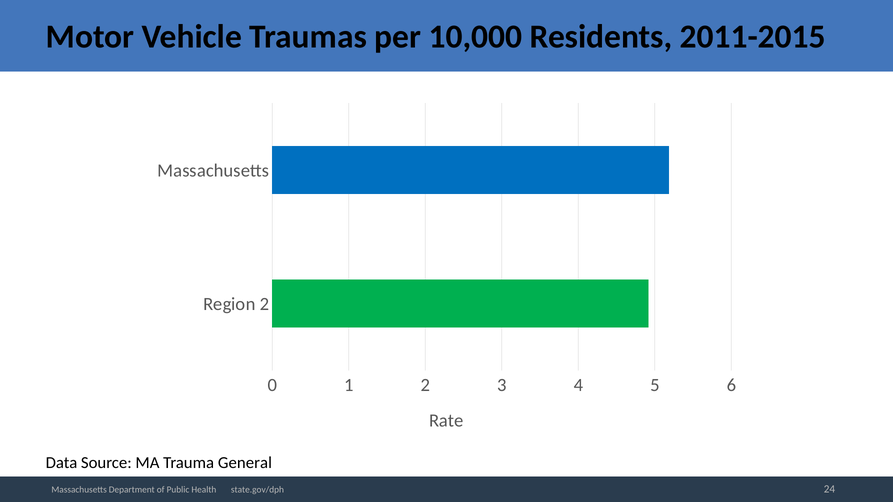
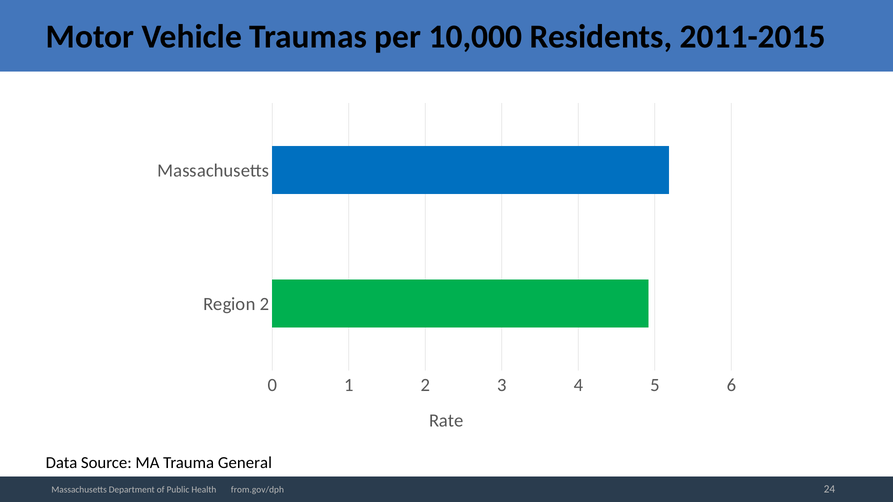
state.gov/dph: state.gov/dph -> from.gov/dph (257, 490)
